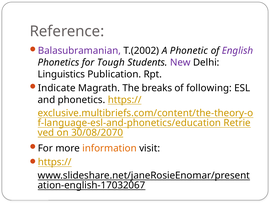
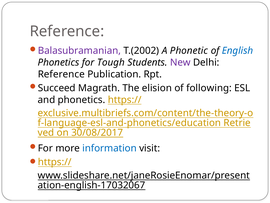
English colour: purple -> blue (238, 51)
Linguistics: Linguistics -> Reference (61, 74)
Indicate: Indicate -> Succeed (57, 88)
breaks: breaks -> elision (157, 88)
30/08/2070: 30/08/2070 -> 30/08/2017 (97, 132)
information colour: orange -> blue (110, 148)
